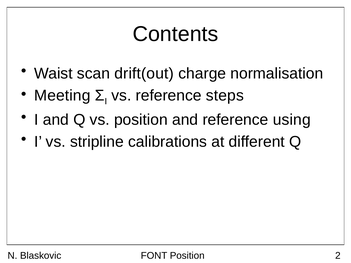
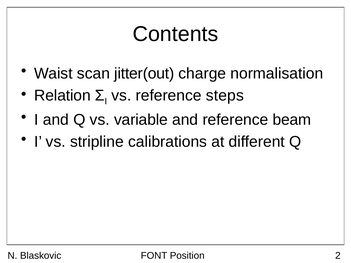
drift(out: drift(out -> jitter(out (144, 74)
Meeting: Meeting -> Relation (62, 95)
vs position: position -> variable (141, 120)
using: using -> beam (292, 120)
